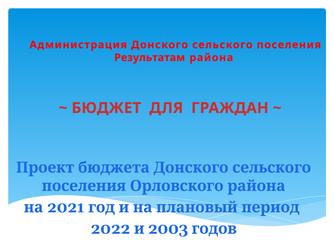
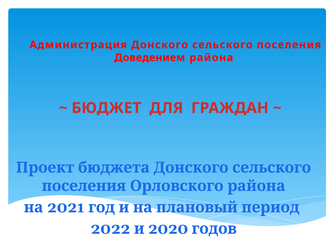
Результатам: Результатам -> Доведением (150, 58)
2003: 2003 -> 2020 (168, 229)
